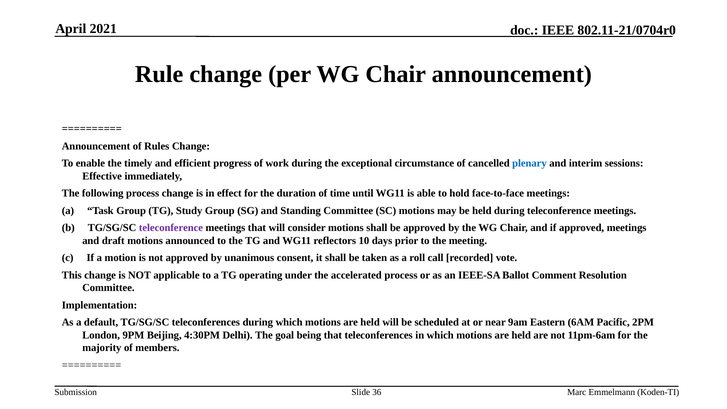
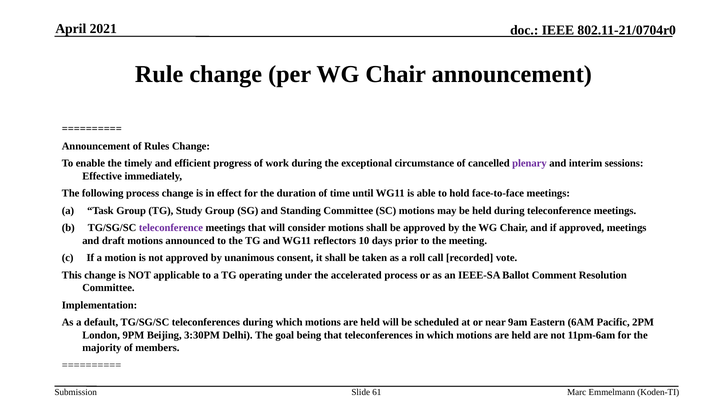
plenary colour: blue -> purple (529, 163)
4:30PM: 4:30PM -> 3:30PM (202, 335)
36: 36 -> 61 (377, 392)
